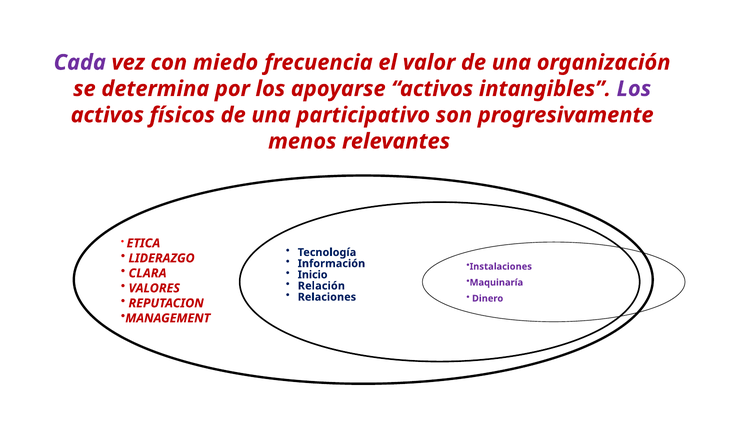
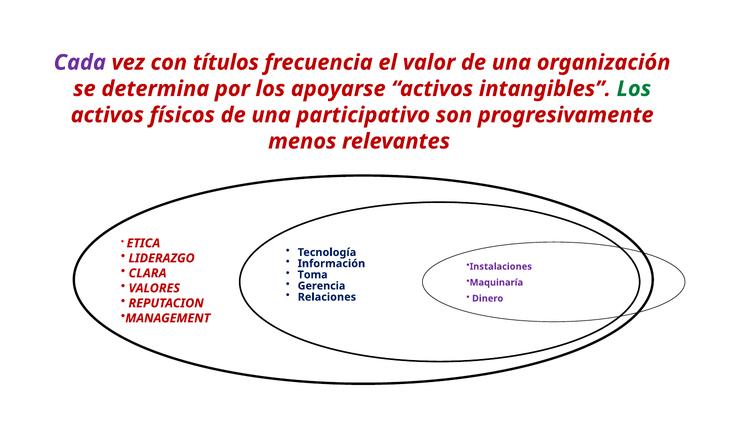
miedo: miedo -> títulos (226, 62)
Los colour: purple -> green (634, 89)
Inicio: Inicio -> Toma (313, 275)
Relación: Relación -> Gerencia (322, 286)
